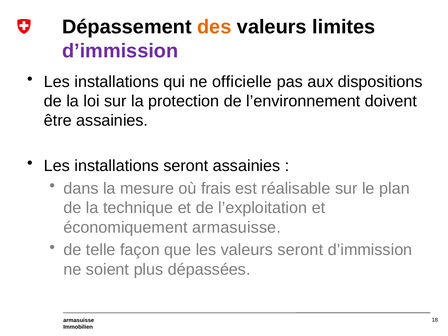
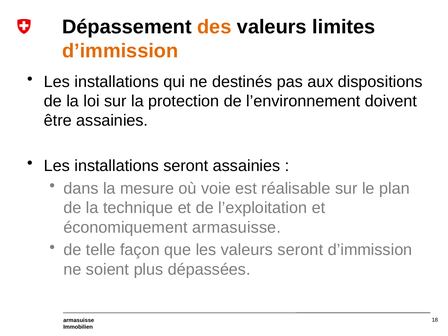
d’immission colour: purple -> orange (120, 51)
officielle: officielle -> destinés (242, 82)
frais: frais -> voie (216, 189)
